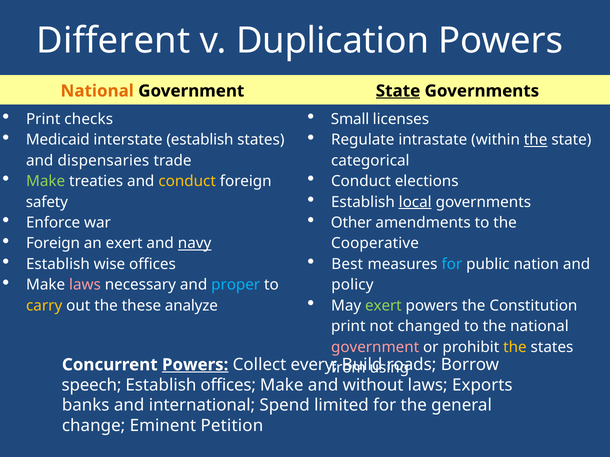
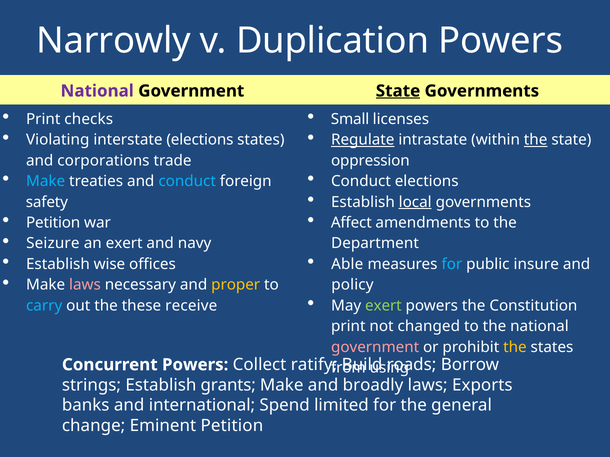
Different: Different -> Narrowly (114, 41)
National colour: orange -> purple (97, 91)
Medicaid: Medicaid -> Violating (58, 140)
interstate establish: establish -> elections (200, 140)
Regulate underline: none -> present (363, 140)
dispensaries: dispensaries -> corporations (103, 161)
categorical: categorical -> oppression (370, 161)
Make colour: light green -> light blue (46, 181)
conduct colour: yellow -> light blue (187, 181)
Enforce: Enforce -> Petition (53, 223)
Other: Other -> Affect (351, 223)
Foreign: Foreign -> Seizure (53, 244)
navy underline: present -> none (195, 244)
Cooperative: Cooperative -> Department (375, 244)
Best: Best -> Able (347, 264)
nation: nation -> insure (536, 264)
proper colour: light blue -> yellow (236, 285)
carry colour: yellow -> light blue (44, 306)
analyze: analyze -> receive (191, 306)
Powers underline: present -> none (195, 365)
every: every -> ratify (314, 365)
speech: speech -> strings (91, 385)
Establish offices: offices -> grants (228, 385)
without: without -> broadly (373, 385)
